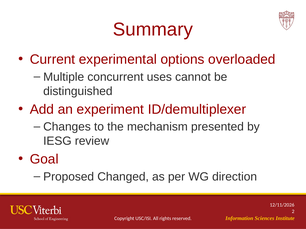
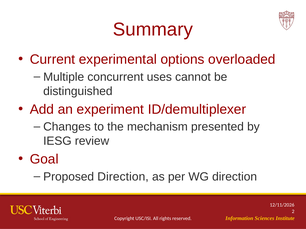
Proposed Changed: Changed -> Direction (123, 177)
